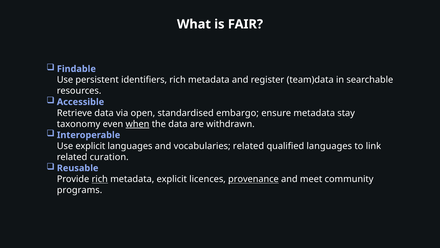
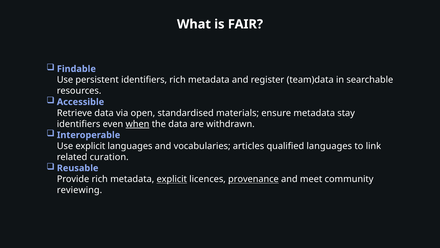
embargo: embargo -> materials (238, 113)
taxonomy: taxonomy -> identifiers (79, 124)
vocabularies related: related -> articles (249, 146)
rich underline: present -> none (100, 179)
explicit underline: none -> present (172, 179)
programs: programs -> reviewing (80, 190)
